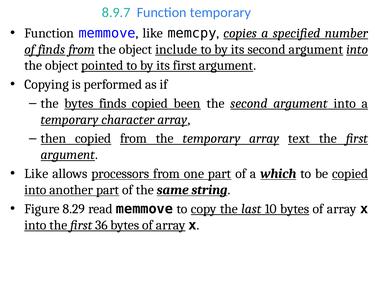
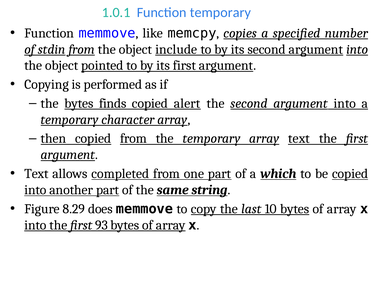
8.9.7: 8.9.7 -> 1.0.1 (116, 12)
of finds: finds -> stdin (52, 49)
been: been -> alert (187, 103)
Like: Like -> Text (36, 174)
processors: processors -> completed (120, 174)
read: read -> does (100, 209)
36: 36 -> 93 (101, 225)
